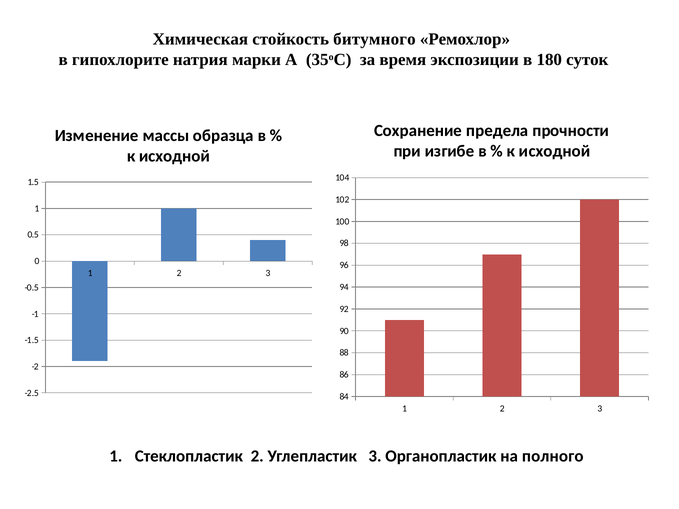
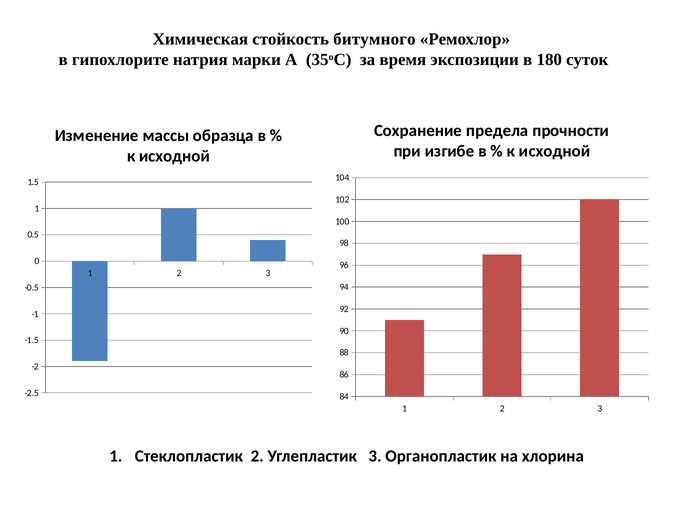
полного: полного -> хлорина (553, 456)
